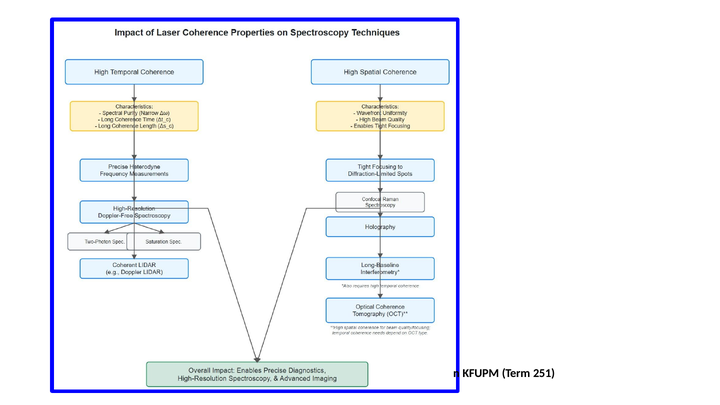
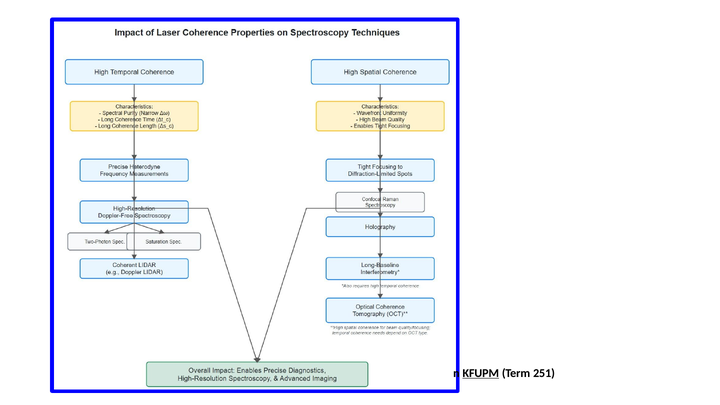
KFUPM underline: none -> present (481, 373)
